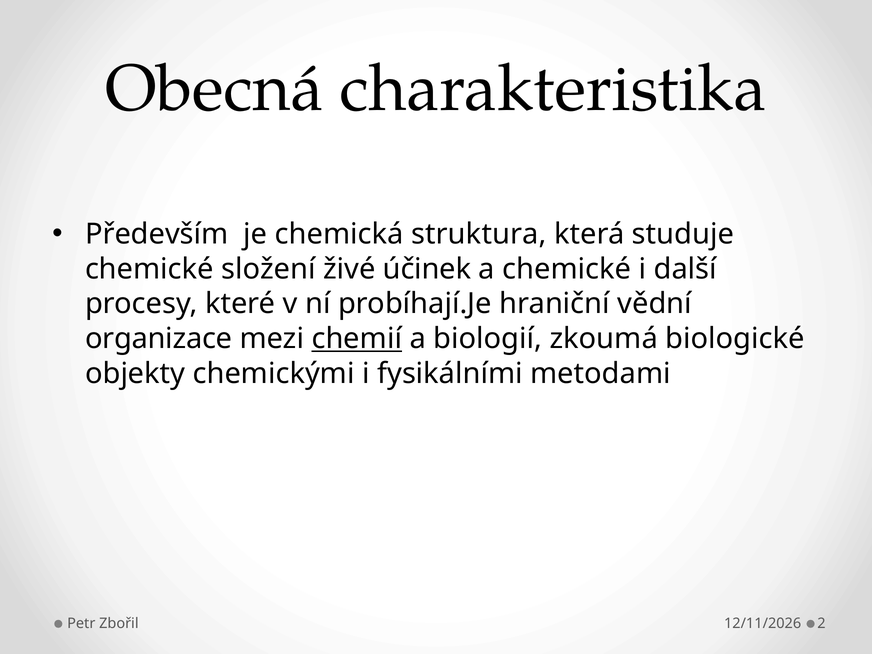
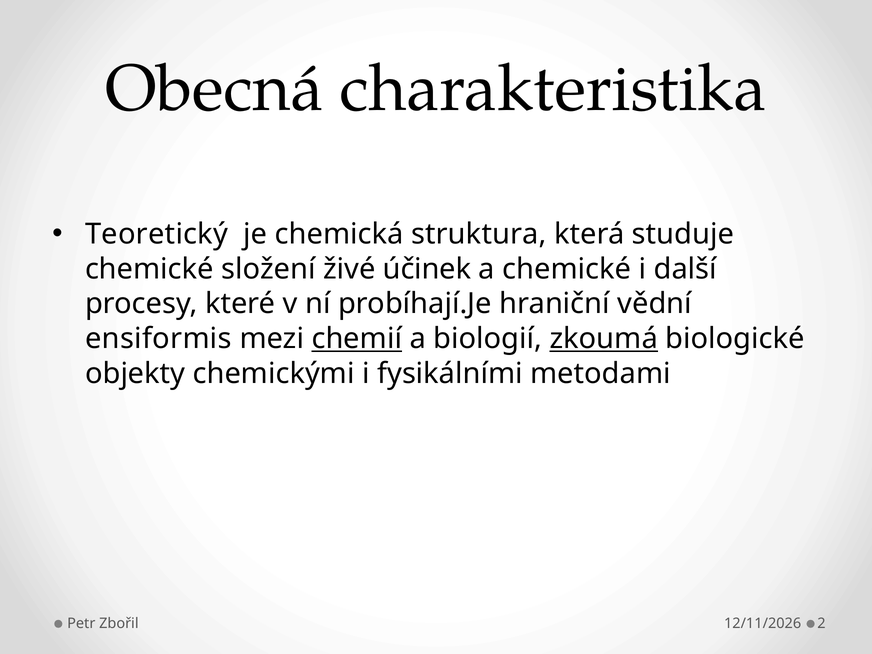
Především: Především -> Teoretický (157, 234)
organizace: organizace -> ensiformis (158, 339)
zkoumá underline: none -> present (604, 339)
